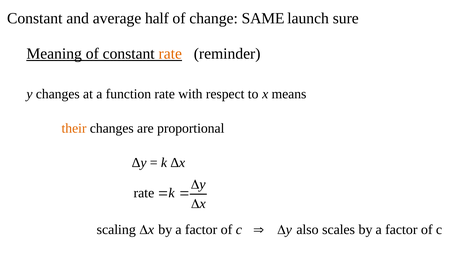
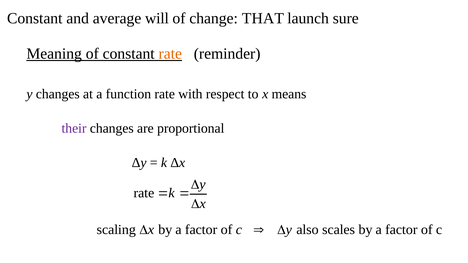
half: half -> will (157, 18)
SAME: SAME -> THAT (263, 18)
their colour: orange -> purple (74, 128)
